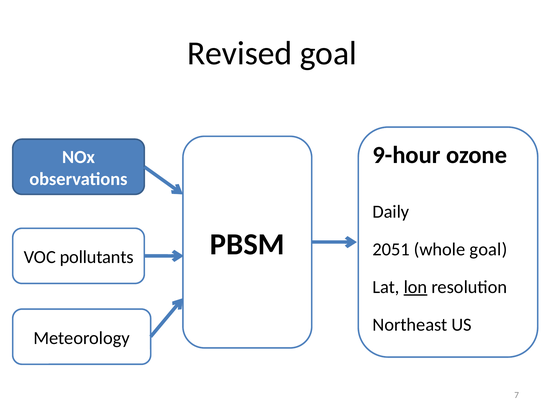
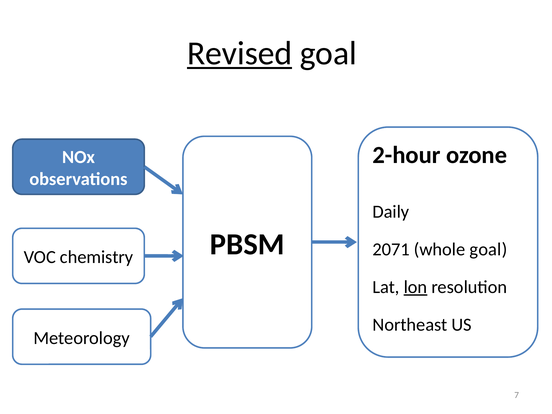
Revised underline: none -> present (240, 53)
9-hour: 9-hour -> 2-hour (407, 155)
2051: 2051 -> 2071 (391, 249)
pollutants: pollutants -> chemistry (97, 257)
